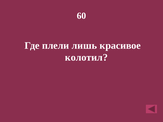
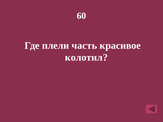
лишь: лишь -> часть (84, 46)
